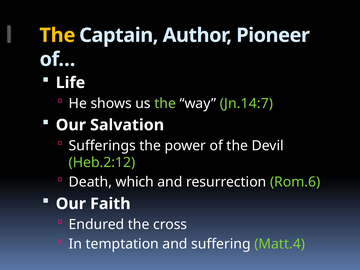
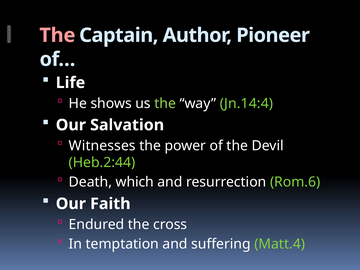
The colour: yellow -> pink (57, 35)
Jn.14:7: Jn.14:7 -> Jn.14:4 (246, 103)
Sufferings: Sufferings -> Witnesses (102, 146)
Heb.2:12: Heb.2:12 -> Heb.2:44 (102, 163)
